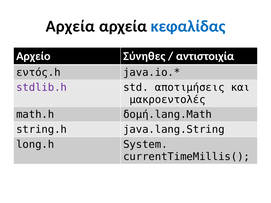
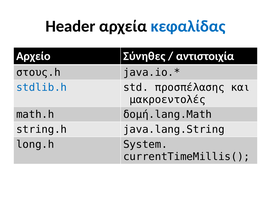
Αρχεία: Αρχεία -> Header (70, 26)
εντός.h: εντός.h -> στους.h (38, 72)
stdlib.h colour: purple -> blue (42, 87)
αποτιμήσεις: αποτιμήσεις -> προσπέλασης (190, 87)
